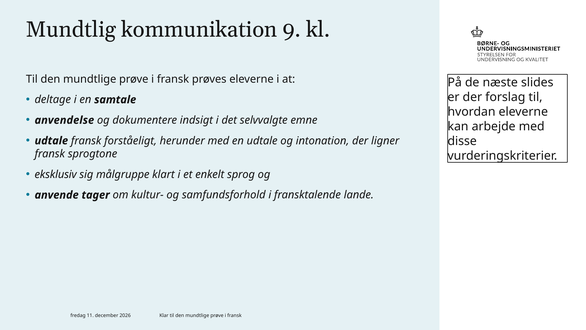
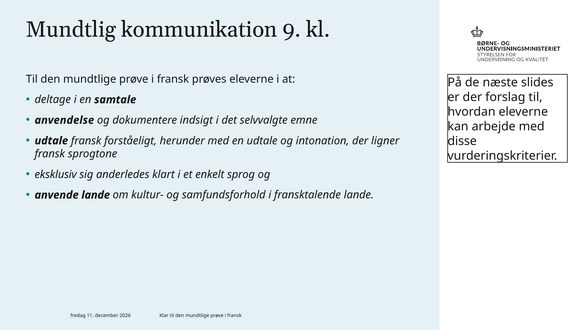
målgruppe: målgruppe -> anderledes (123, 174)
anvende tager: tager -> lande (96, 195)
